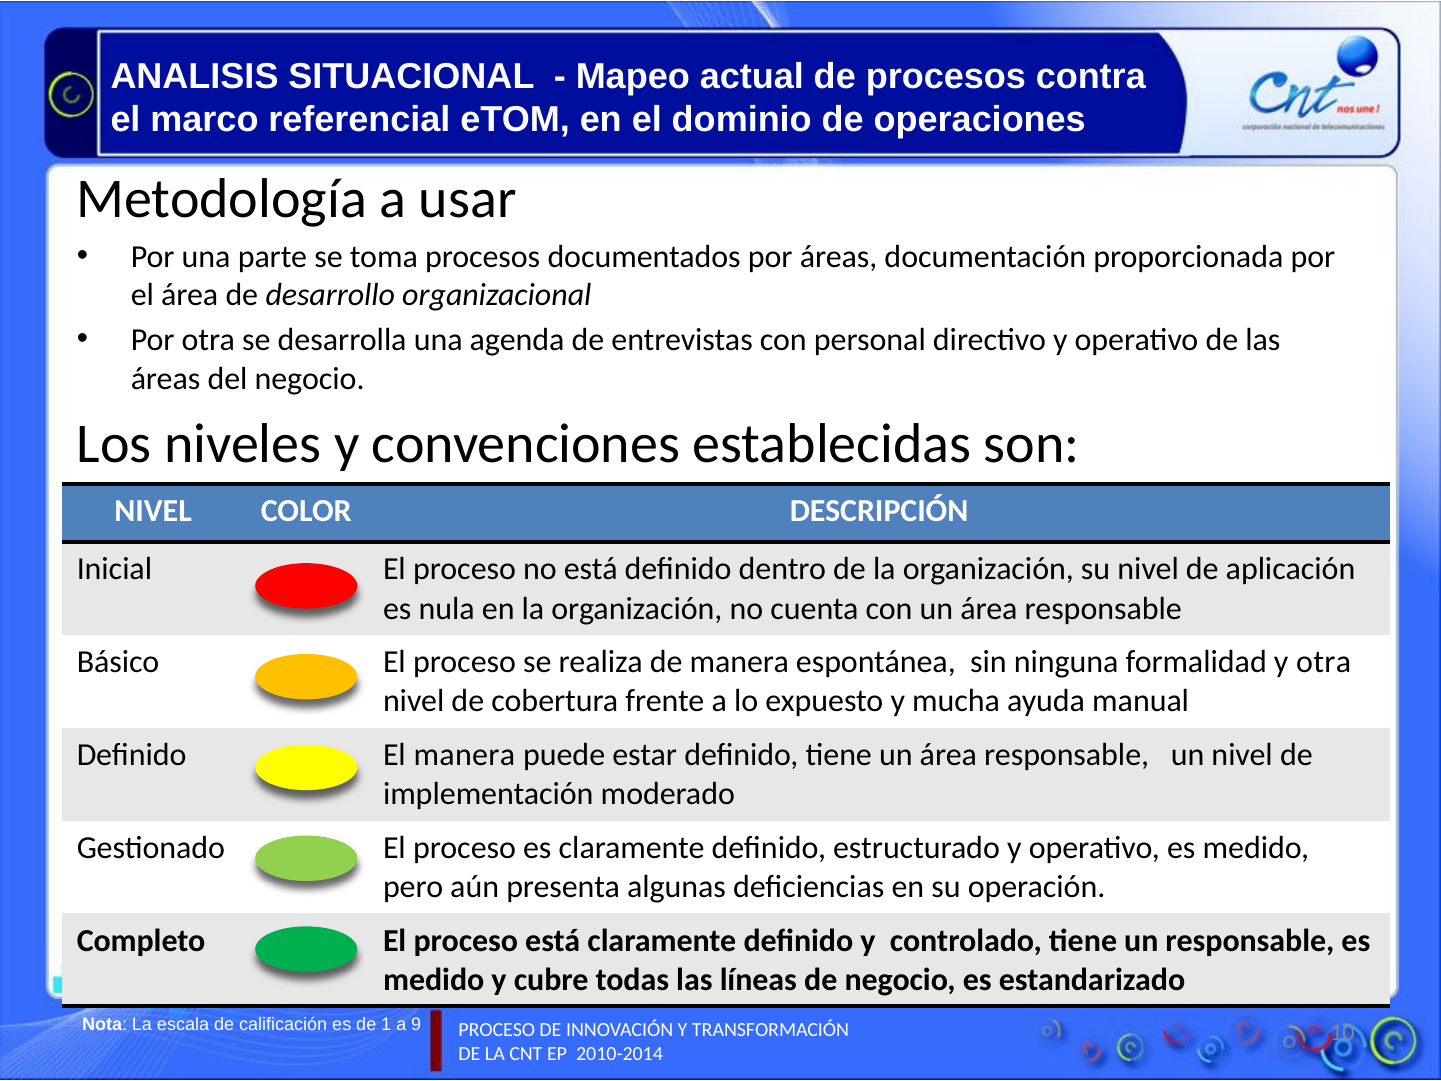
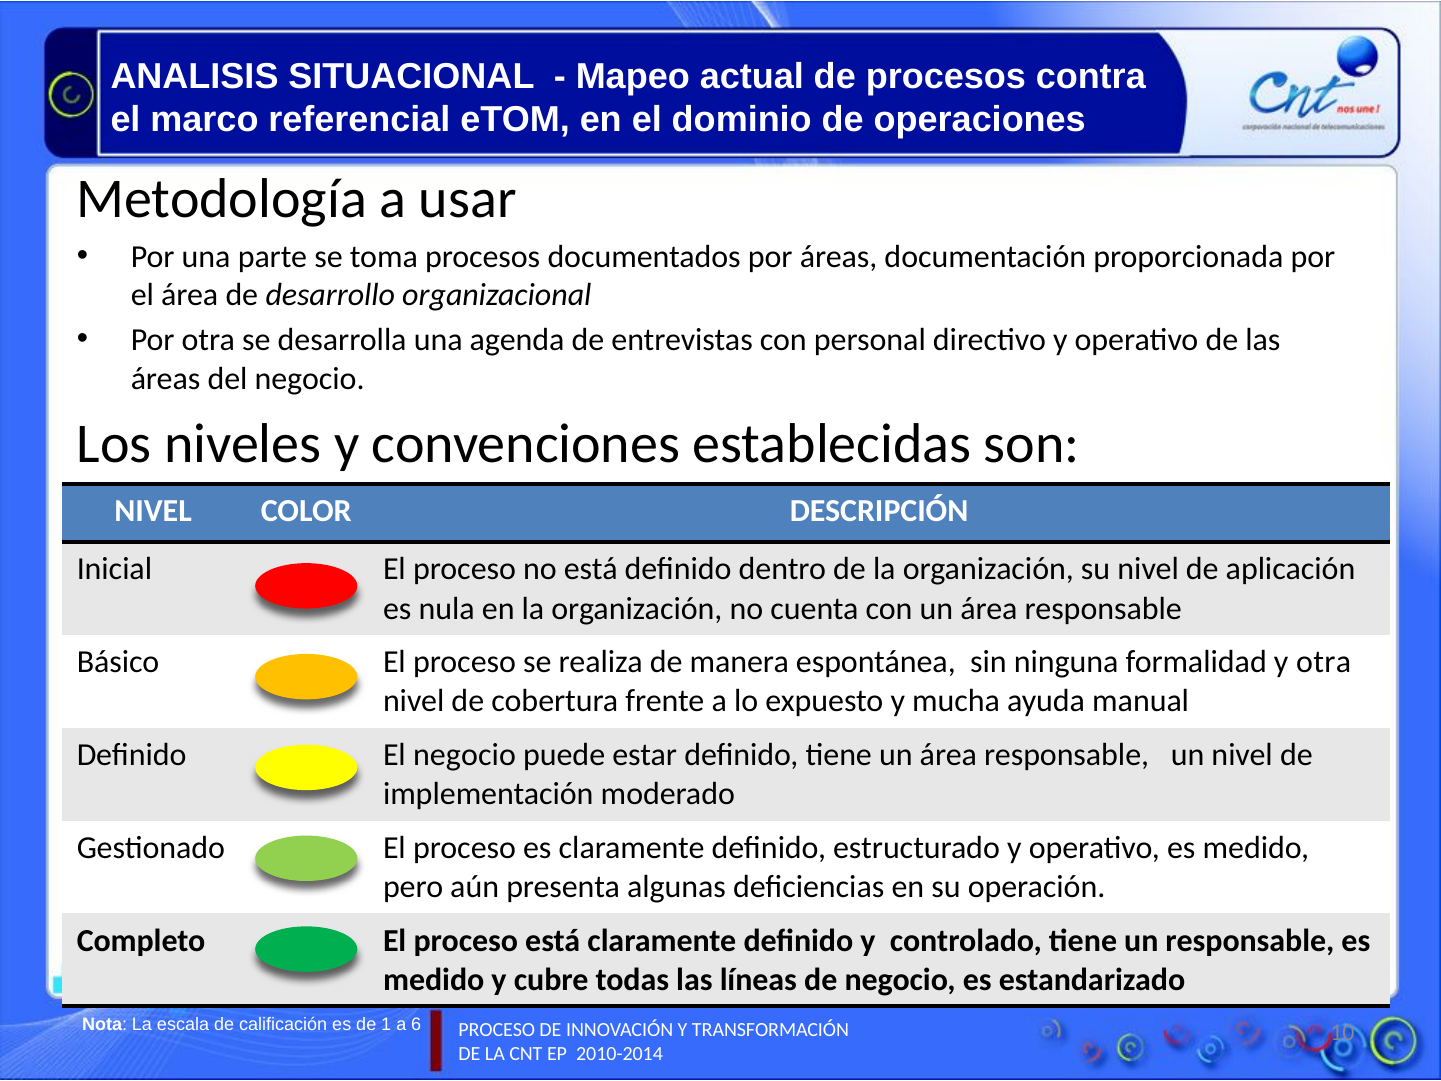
El manera: manera -> negocio (464, 755)
9: 9 -> 6 (416, 1025)
